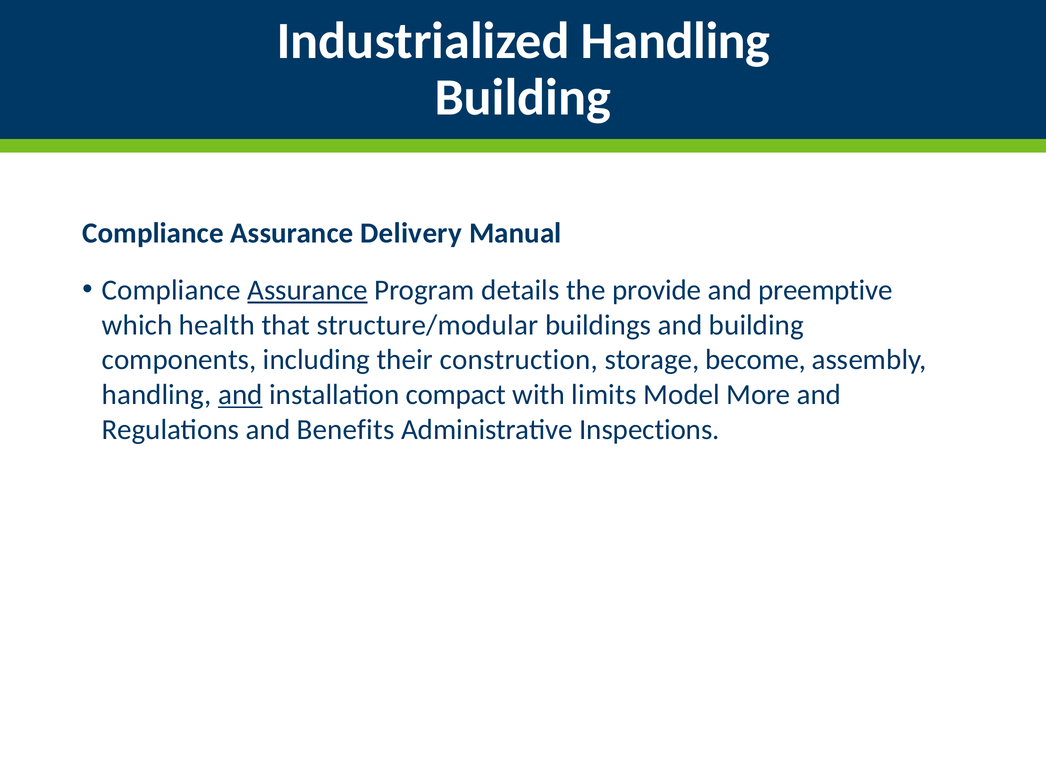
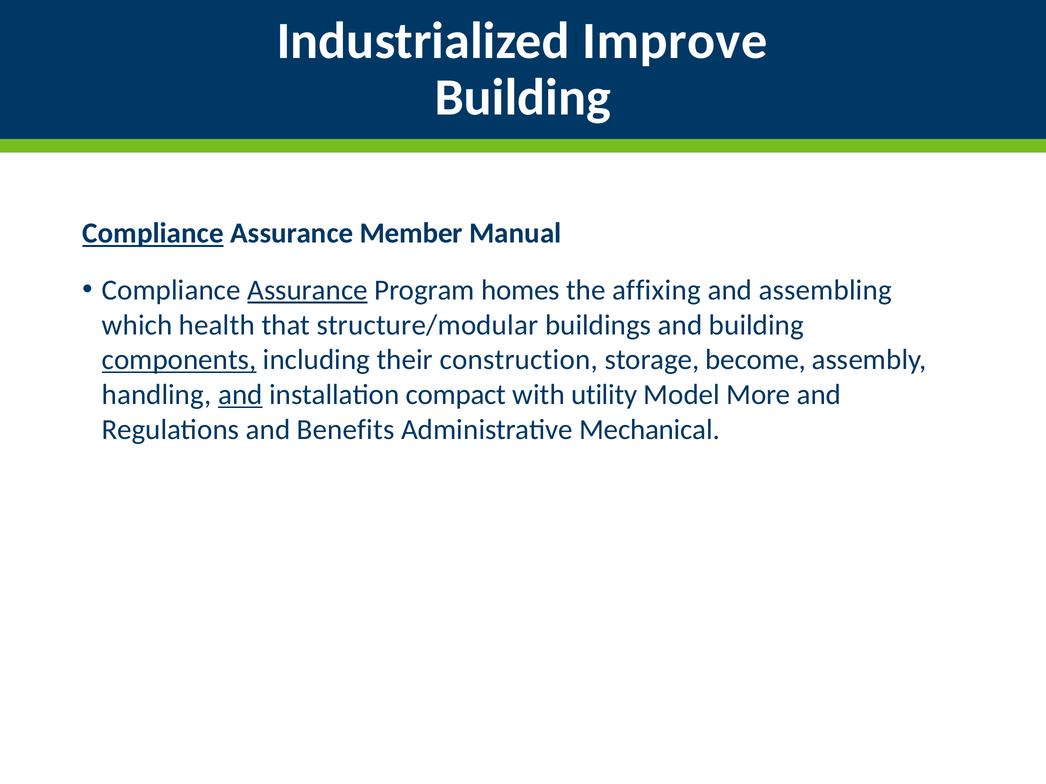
Industrialized Handling: Handling -> Improve (675, 41)
Compliance underline: none -> present (153, 234)
Delivery: Delivery -> Member (411, 234)
details: details -> homes (521, 290)
provide: provide -> affixing (656, 290)
preemptive: preemptive -> assembling (825, 290)
components underline: none -> present (179, 360)
limits: limits -> utility (604, 395)
Inspections: Inspections -> Mechanical (650, 430)
